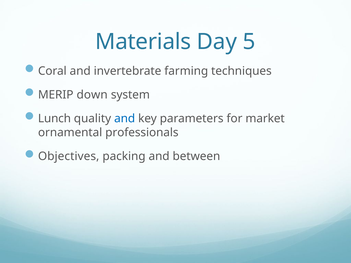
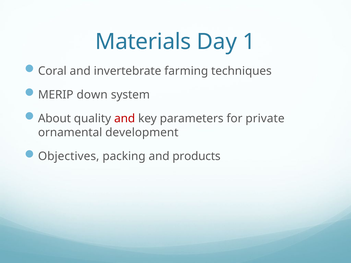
5: 5 -> 1 (249, 42)
Lunch: Lunch -> About (54, 119)
and colour: blue -> red (125, 119)
market: market -> private (265, 119)
professionals: professionals -> development (142, 133)
between: between -> products (197, 156)
